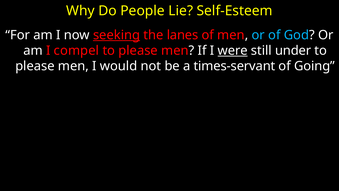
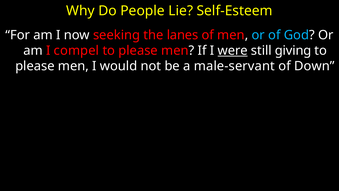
seeking underline: present -> none (117, 35)
under: under -> giving (293, 50)
times-servant: times-servant -> male-servant (234, 66)
Going: Going -> Down (314, 66)
